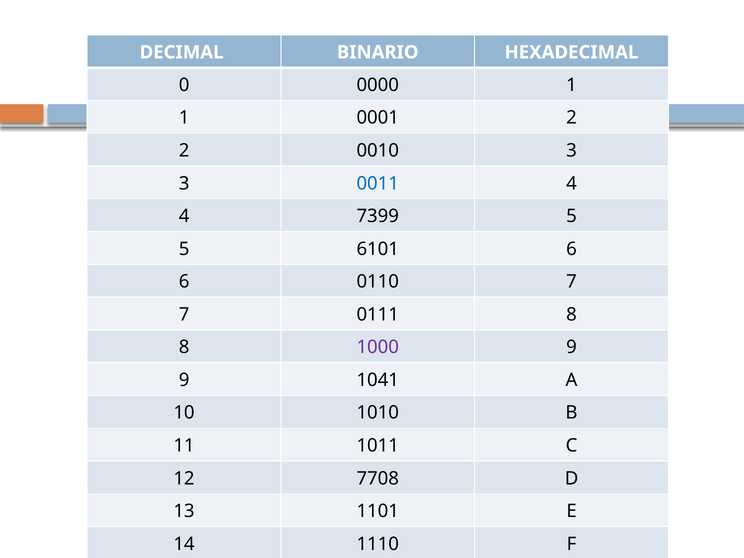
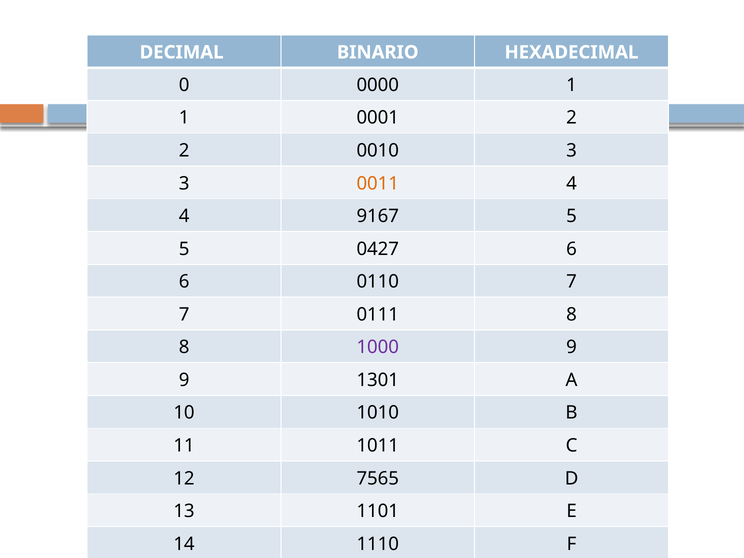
0011 colour: blue -> orange (378, 183)
7399: 7399 -> 9167 (378, 216)
6101: 6101 -> 0427 (378, 249)
1041: 1041 -> 1301 (378, 380)
7708: 7708 -> 7565 (378, 478)
